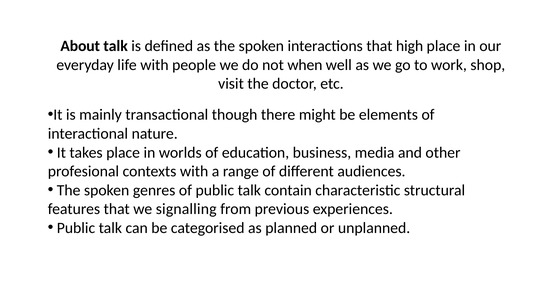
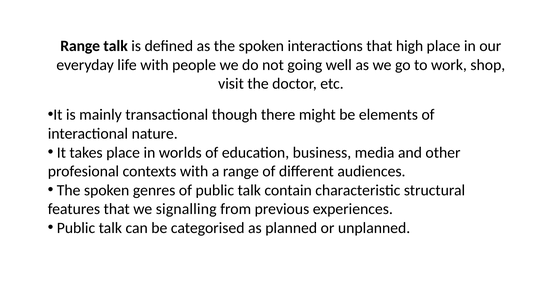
About: About -> Range (80, 46)
when: when -> going (305, 65)
